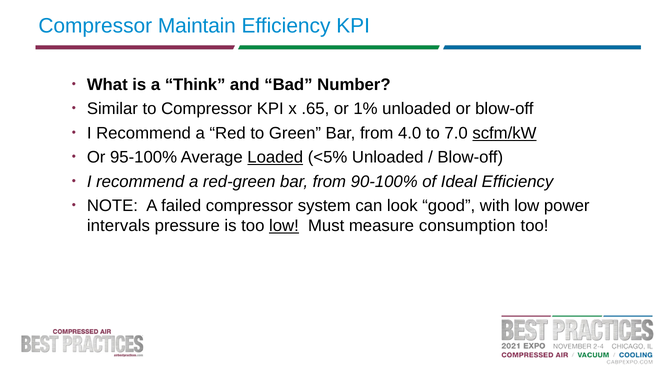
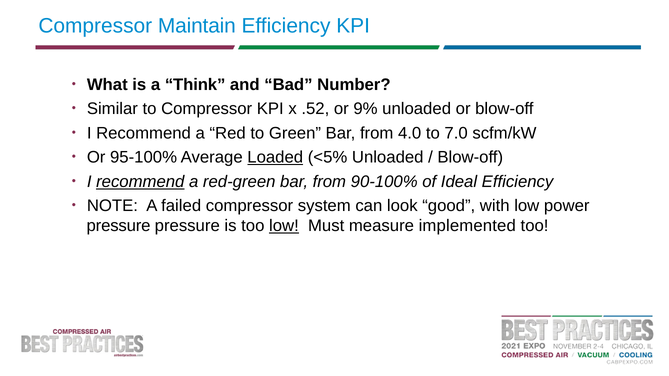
.65: .65 -> .52 (315, 109)
1%: 1% -> 9% (365, 109)
scfm/kW underline: present -> none (504, 133)
recommend underline: none -> present (140, 182)
intervals: intervals -> pressure (119, 226)
consumption: consumption -> implemented (467, 226)
